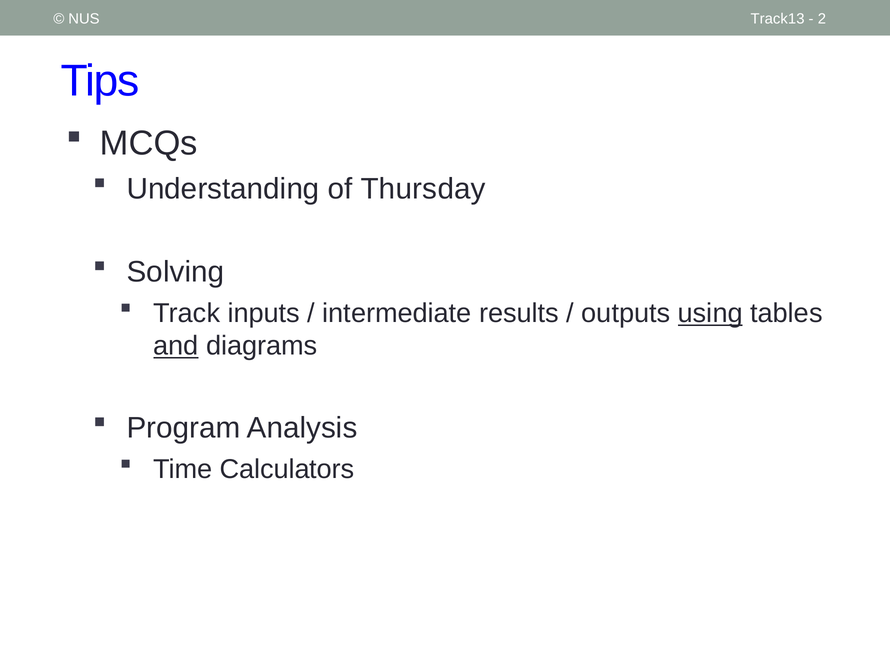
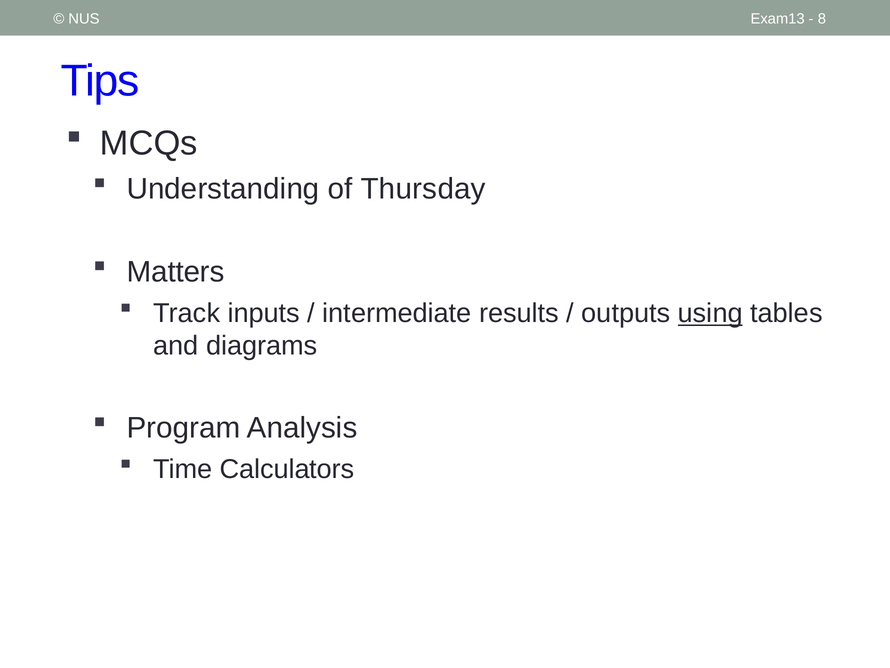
Track13: Track13 -> Exam13 (778, 19)
2: 2 -> 8 (822, 19)
Solving: Solving -> Matters (176, 272)
and underline: present -> none (176, 346)
